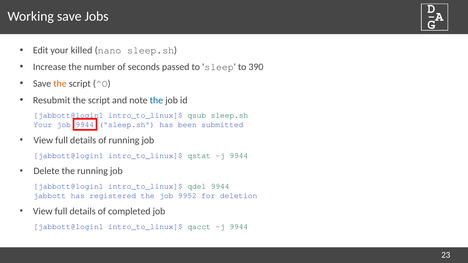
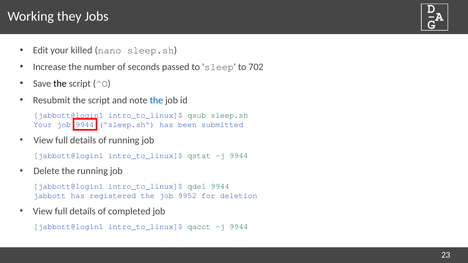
Working save: save -> they (69, 17)
390: 390 -> 702 (256, 67)
the colour: orange -> black (60, 84)
